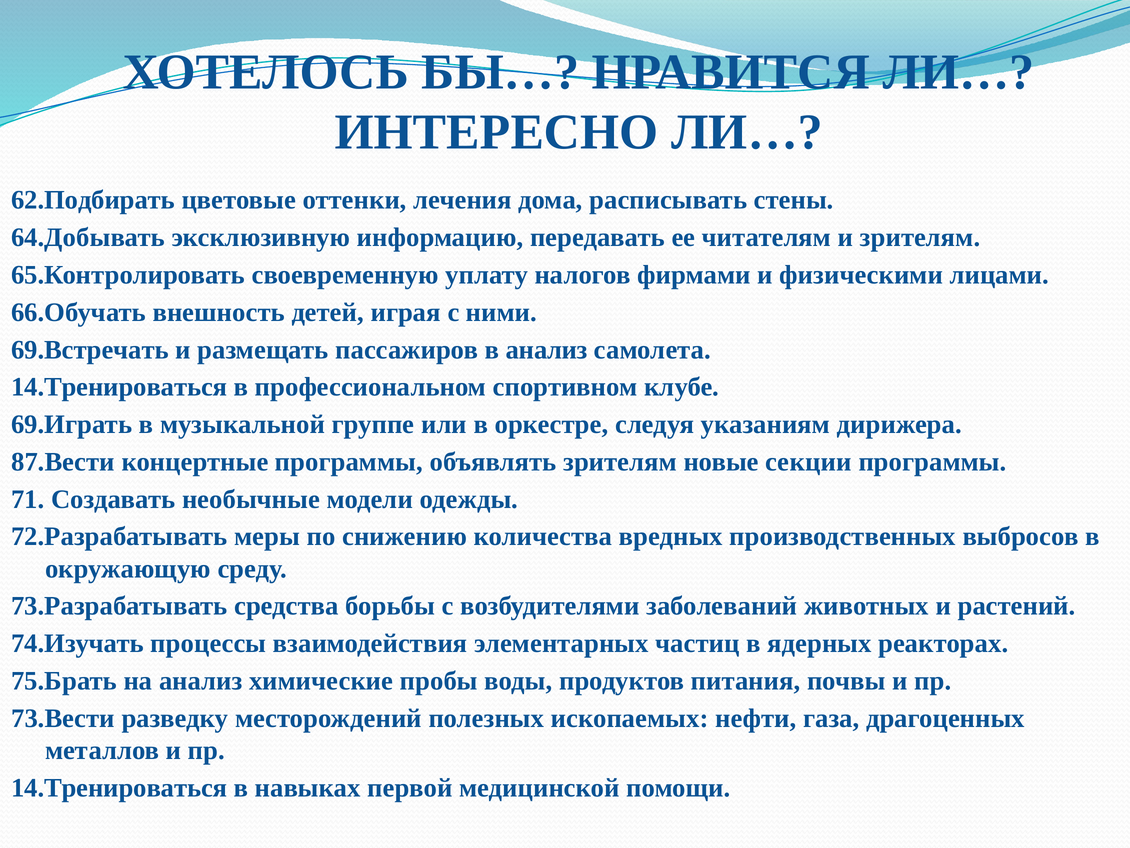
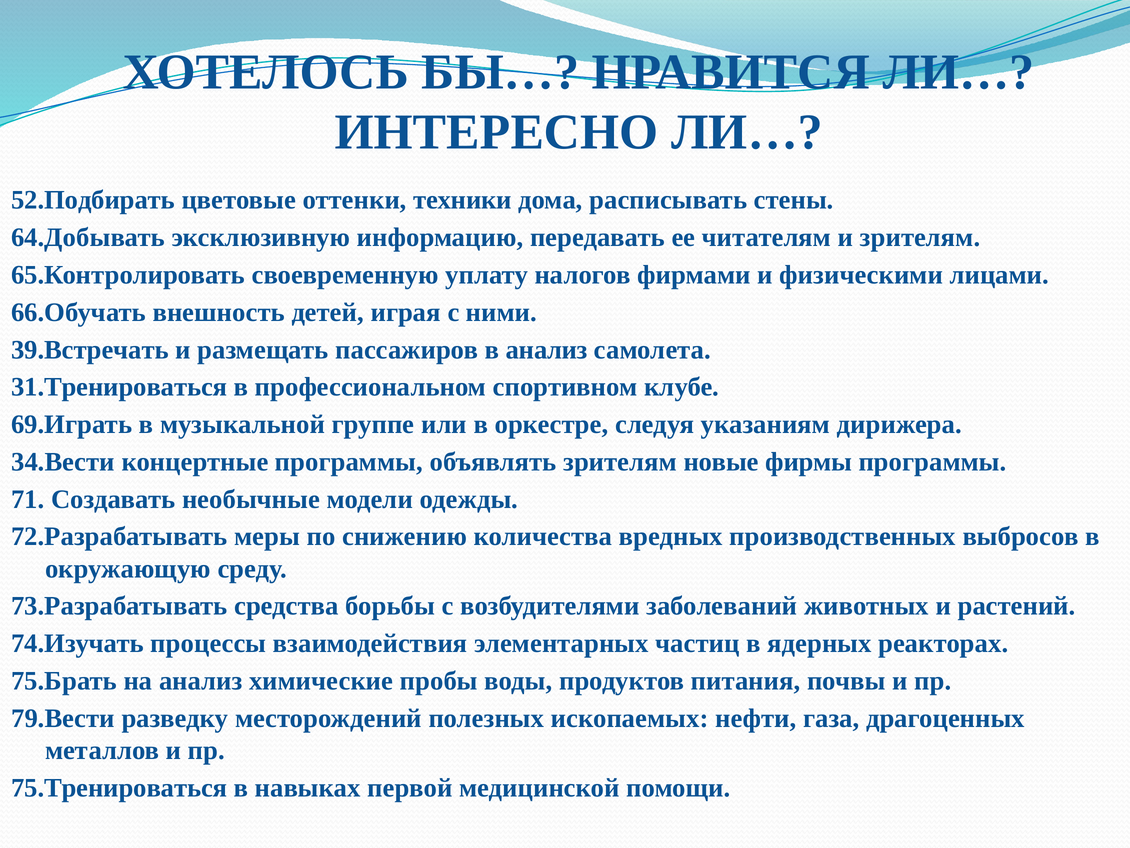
62.Подбирать: 62.Подбирать -> 52.Подбирать (93, 200)
лечения: лечения -> техники (462, 200)
69.Встречать: 69.Встречать -> 39.Встречать (90, 349)
14.Тренироваться: 14.Тренироваться -> 31.Тренироваться (119, 387)
87.Вести: 87.Вести -> 34.Вести (63, 462)
секции: секции -> фирмы (809, 462)
73.Вести: 73.Вести -> 79.Вести (63, 718)
14.Тренироваться: 14.Тренироваться -> 75.Тренироваться (119, 787)
